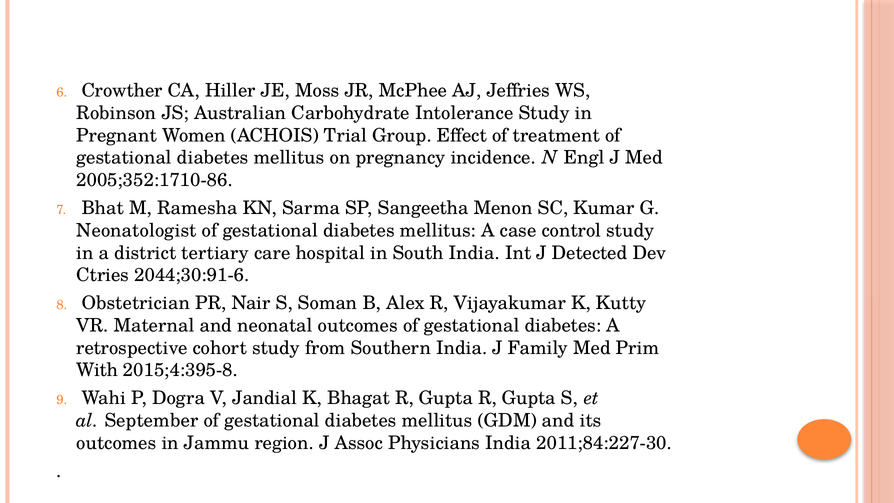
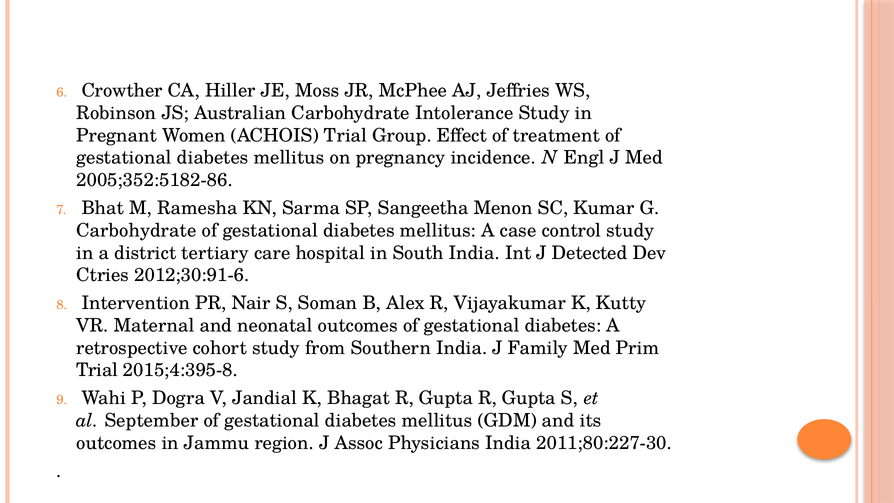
2005;352:1710-86: 2005;352:1710-86 -> 2005;352:5182-86 (155, 180)
Neonatologist: Neonatologist -> Carbohydrate (136, 230)
2044;30:91-6: 2044;30:91-6 -> 2012;30:91-6 (192, 275)
Obstetrician: Obstetrician -> Intervention (136, 303)
With: With -> Trial (97, 370)
2011;84:227-30: 2011;84:227-30 -> 2011;80:227-30 (604, 443)
